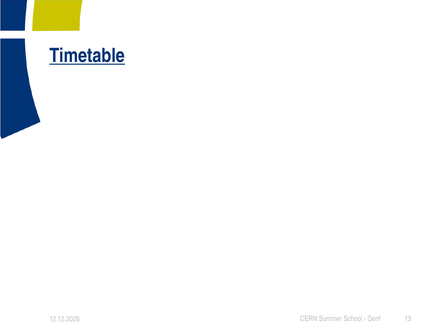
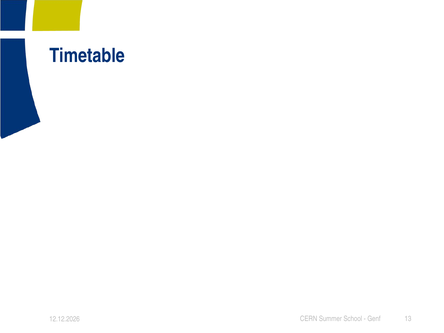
Timetable underline: present -> none (87, 56)
